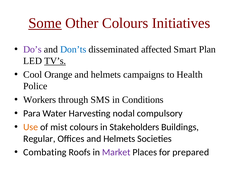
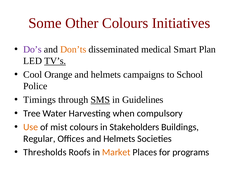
Some underline: present -> none (45, 23)
Don’ts colour: blue -> orange (73, 49)
affected: affected -> medical (156, 49)
Health: Health -> School (190, 75)
Workers: Workers -> Timings (40, 100)
SMS underline: none -> present (100, 100)
Conditions: Conditions -> Guidelines (143, 100)
Para: Para -> Tree (32, 114)
nodal: nodal -> when (124, 114)
Combating: Combating -> Thresholds (45, 153)
Market colour: purple -> orange (116, 153)
prepared: prepared -> programs (191, 153)
